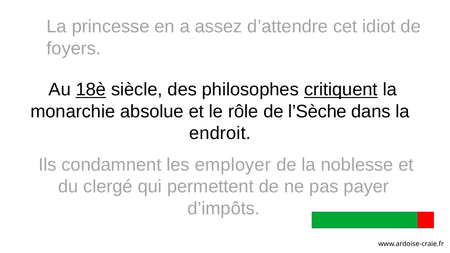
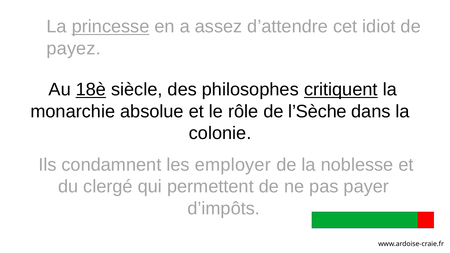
princesse underline: none -> present (111, 27)
foyers: foyers -> payez (74, 48)
endroit: endroit -> colonie (220, 133)
